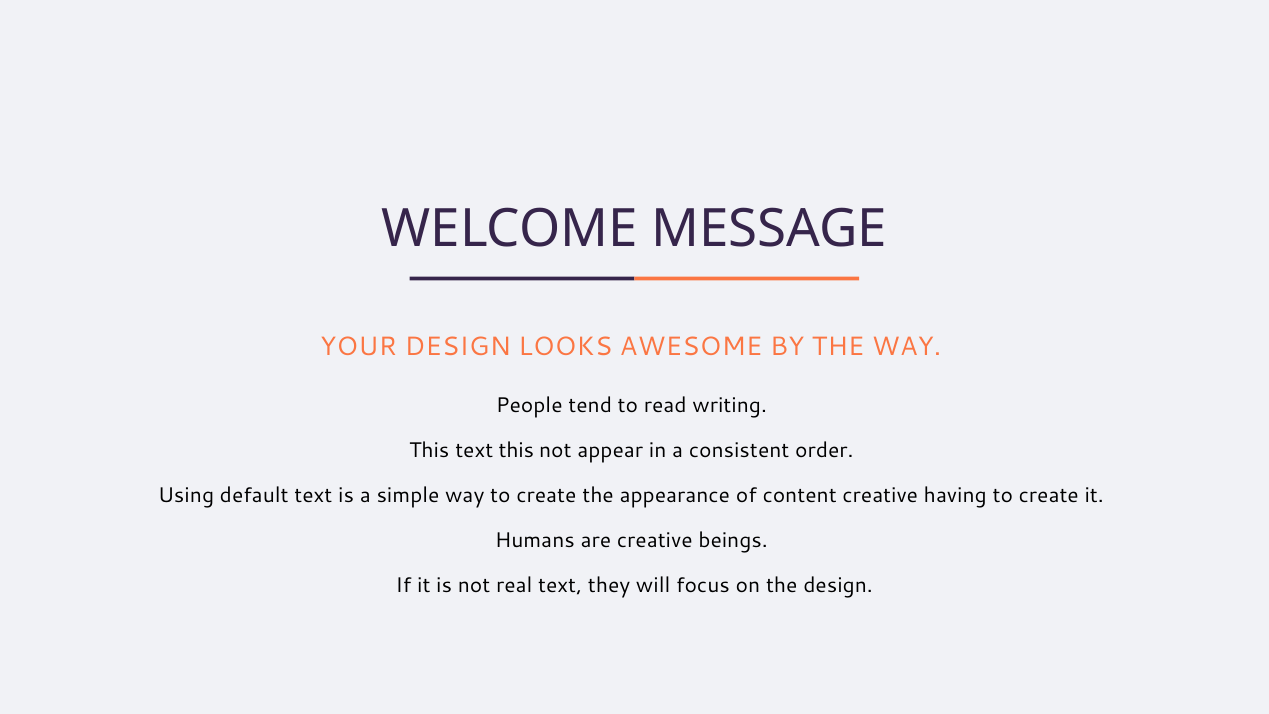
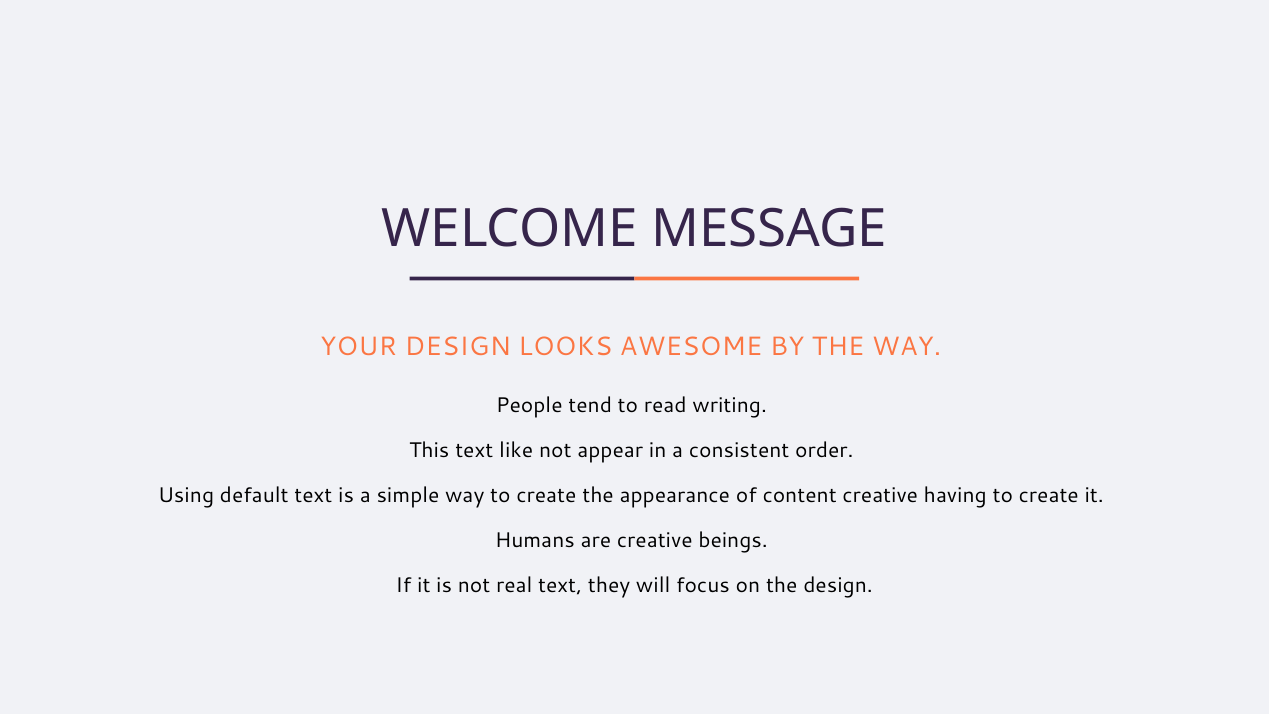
text this: this -> like (516, 450)
